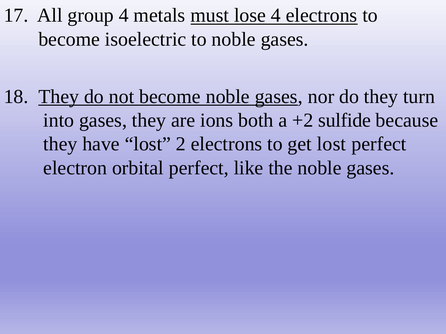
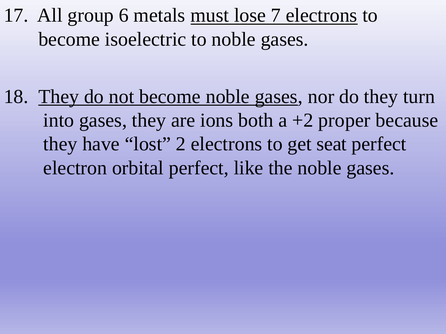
group 4: 4 -> 6 (124, 15)
lose 4: 4 -> 7 (276, 15)
sulfide: sulfide -> proper (344, 121)
get lost: lost -> seat (332, 144)
